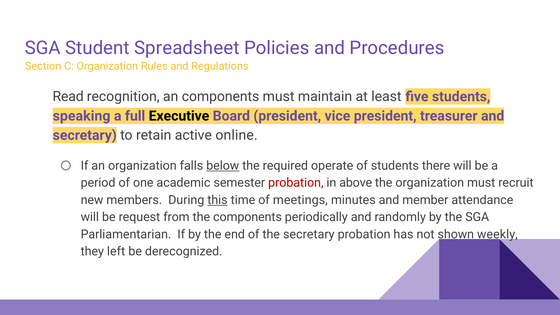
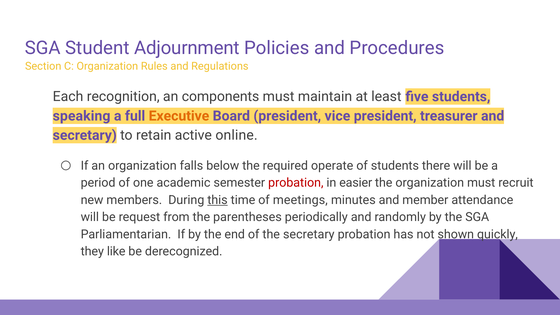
Spreadsheet: Spreadsheet -> Adjournment (187, 48)
Read: Read -> Each (68, 97)
Executive colour: black -> orange (179, 116)
below underline: present -> none (223, 166)
above: above -> easier (356, 183)
the components: components -> parentheses (247, 217)
weekly: weekly -> quickly (497, 234)
left: left -> like (116, 251)
